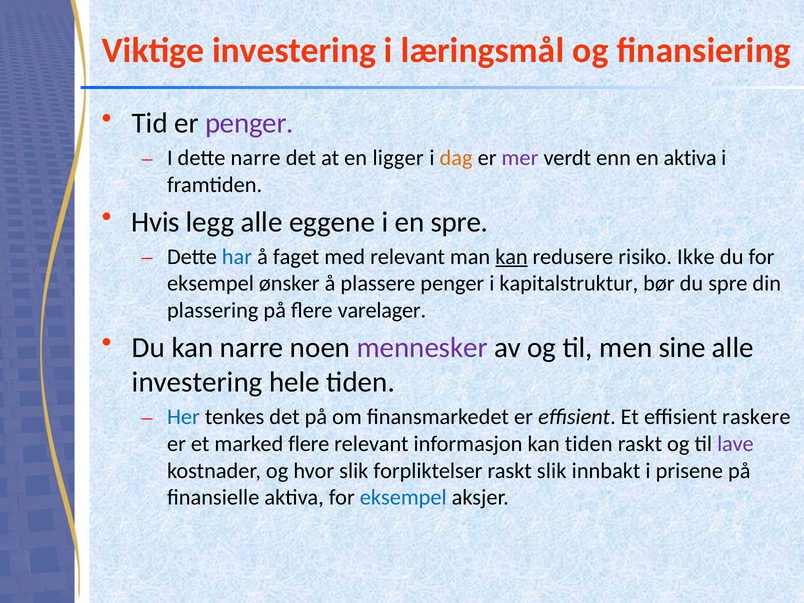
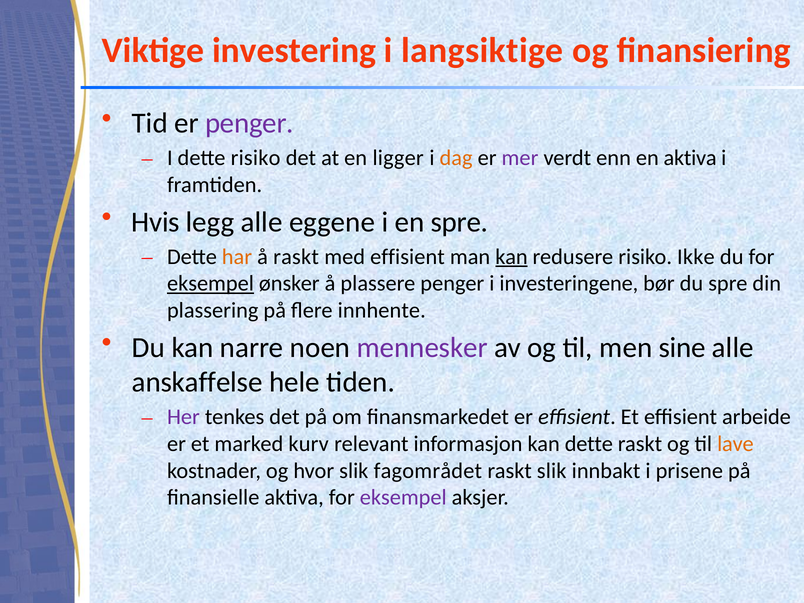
læringsmål: læringsmål -> langsiktige (482, 51)
dette narre: narre -> risiko (256, 158)
har colour: blue -> orange (237, 257)
å faget: faget -> raskt (296, 257)
med relevant: relevant -> effisient (407, 257)
eksempel underline: none -> present (210, 284)
kapitalstruktur: kapitalstruktur -> investeringene (569, 284)
varelager: varelager -> innhente (382, 310)
investering: investering -> anskaffelse (197, 382)
Her colour: blue -> purple (183, 417)
raskere: raskere -> arbeide (756, 417)
marked flere: flere -> kurv (309, 444)
kan tiden: tiden -> dette (589, 444)
lave colour: purple -> orange (735, 444)
forpliktelser: forpliktelser -> fagområdet (428, 471)
eksempel colour: blue -> purple (403, 497)
